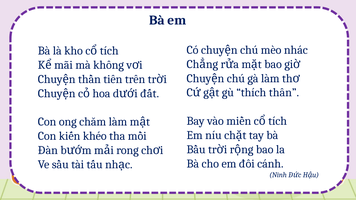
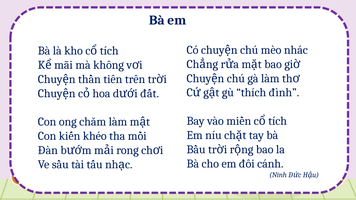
thân: thân -> đình (284, 93)
